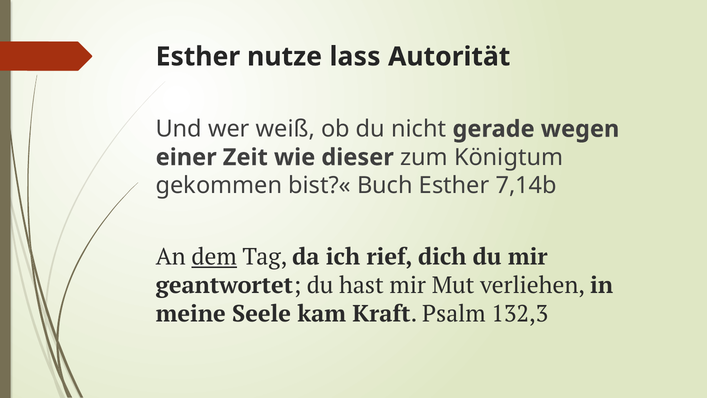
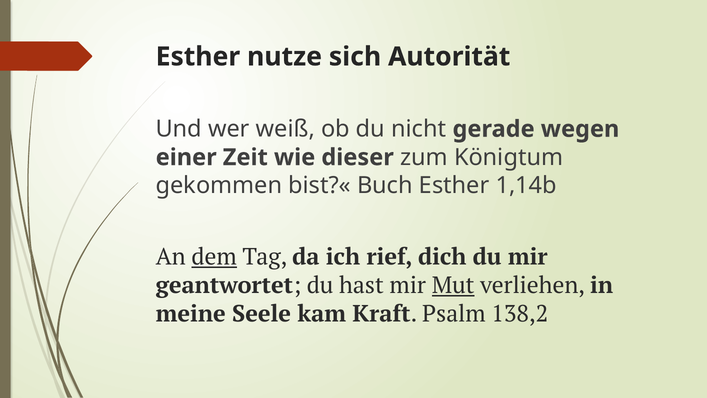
lass: lass -> sich (355, 57)
7,14b: 7,14b -> 1,14b (526, 186)
Mut underline: none -> present (453, 285)
132,3: 132,3 -> 138,2 (520, 314)
